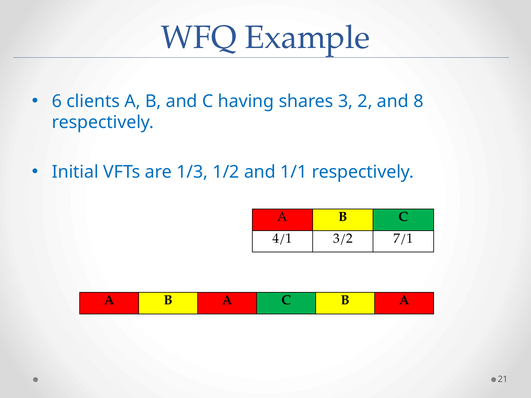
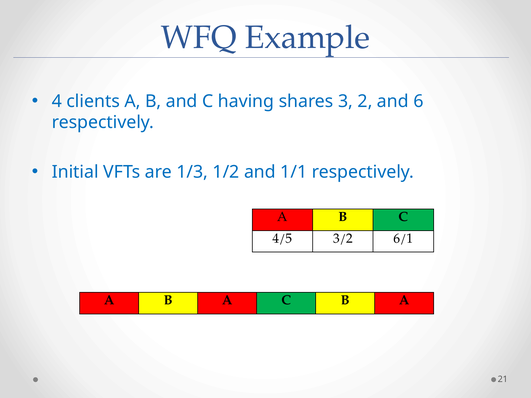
6: 6 -> 4 (57, 101)
8: 8 -> 6 (418, 101)
4/1: 4/1 -> 4/5 (282, 239)
7/1: 7/1 -> 6/1 (403, 239)
